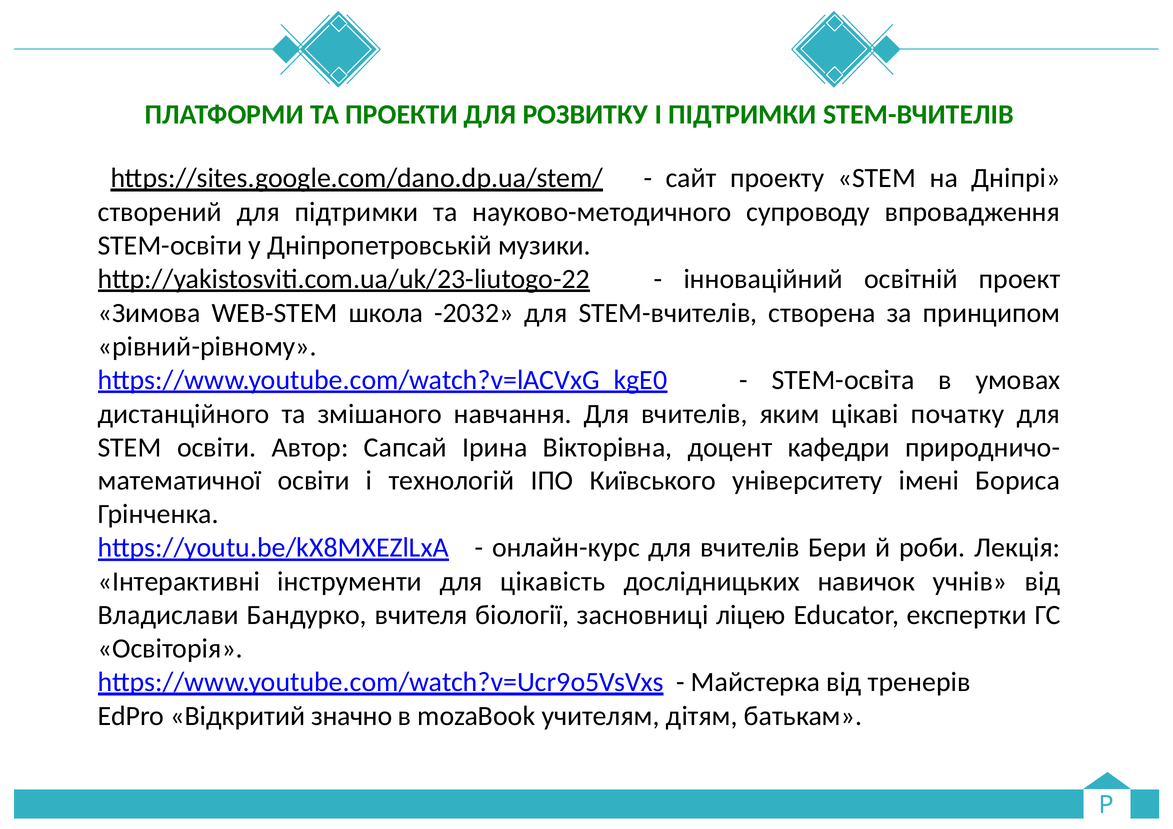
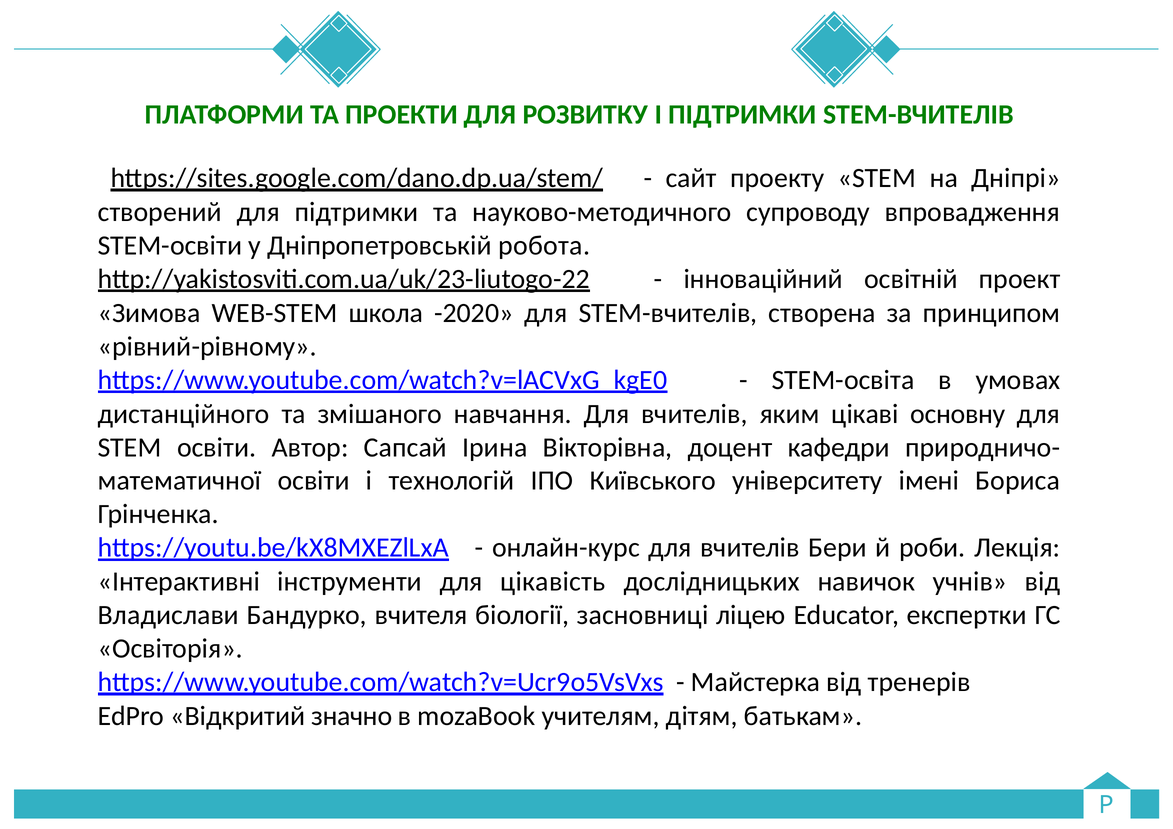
музики: музики -> робота (544, 246)
-2032: -2032 -> -2020 (474, 313)
початку: початку -> основну (958, 414)
